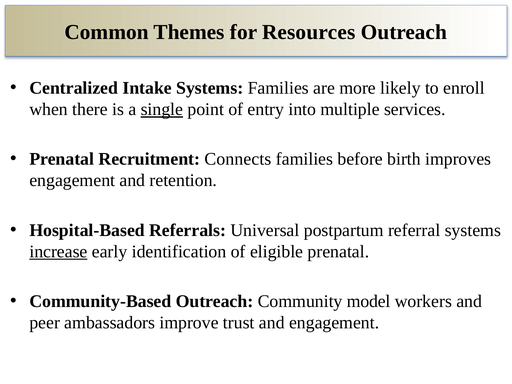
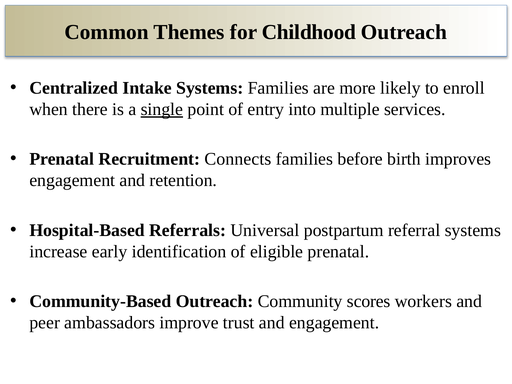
Resources: Resources -> Childhood (309, 32)
increase underline: present -> none (58, 251)
model: model -> scores (369, 301)
